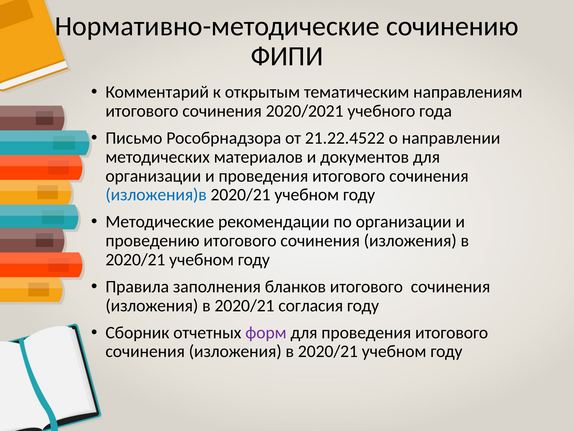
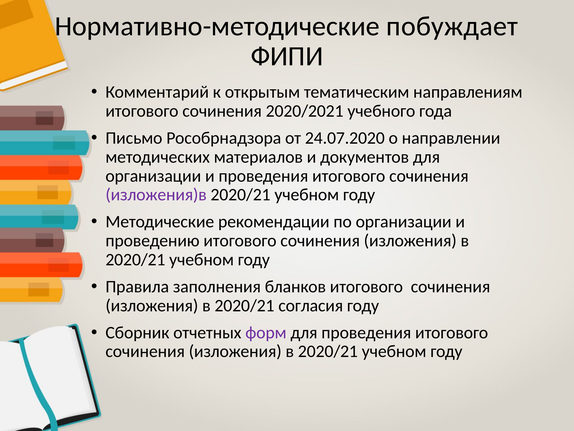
сочинению: сочинению -> побуждает (452, 26)
21.22.4522: 21.22.4522 -> 24.07.2020 (345, 138)
изложения)в colour: blue -> purple (156, 195)
